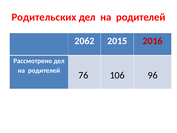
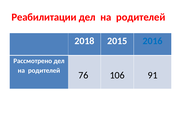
Родительских: Родительских -> Реабилитации (44, 17)
2062: 2062 -> 2018 (84, 41)
2016 colour: red -> blue (153, 41)
96: 96 -> 91 (153, 75)
